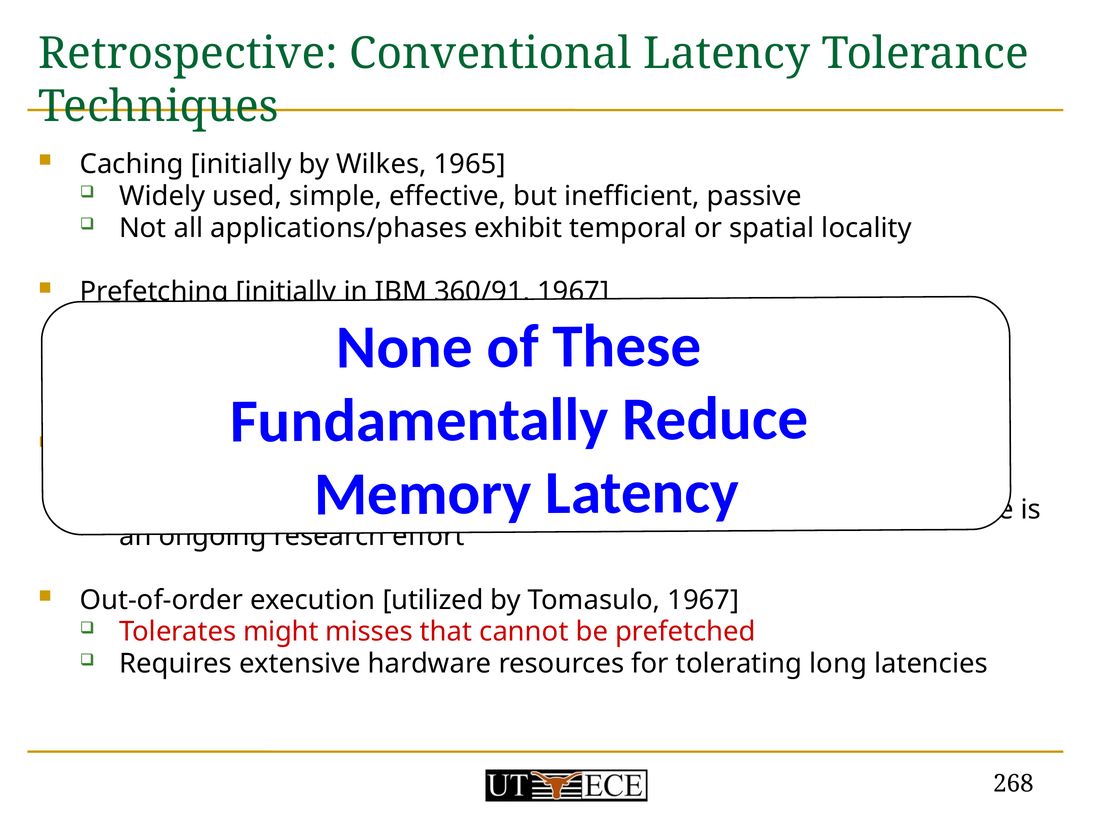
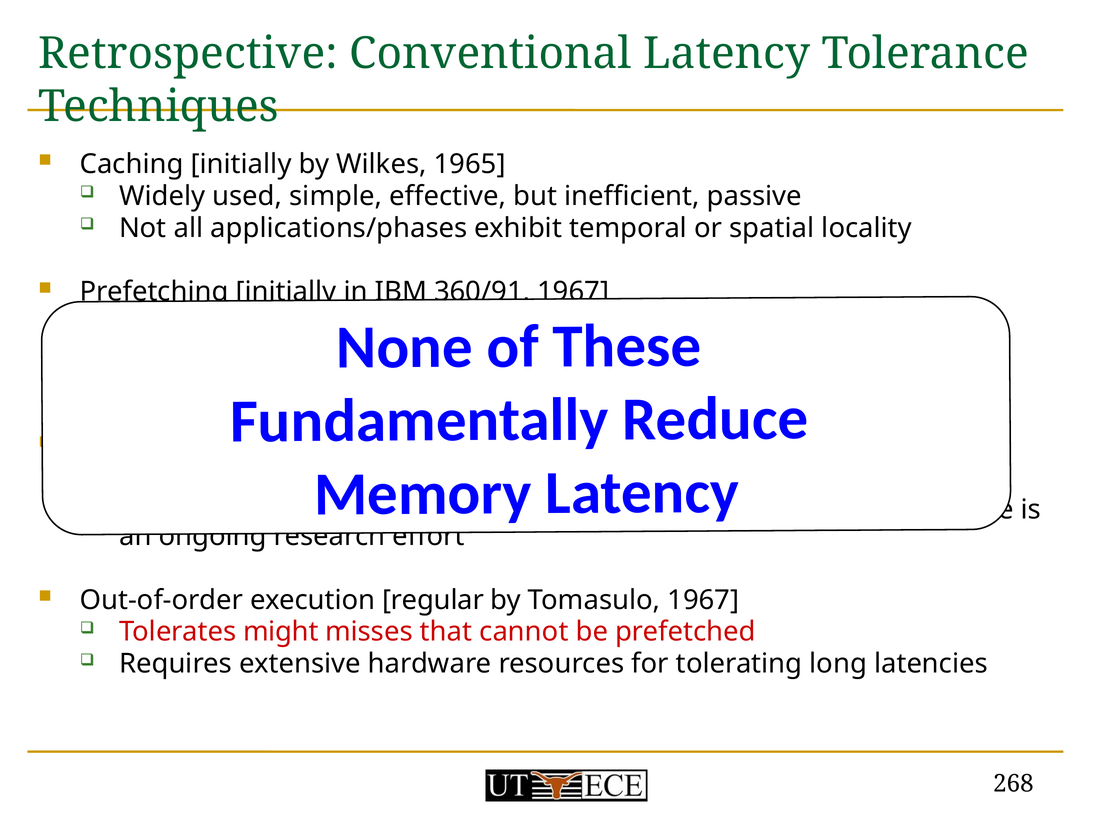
execution utilized: utilized -> regular (433, 600)
